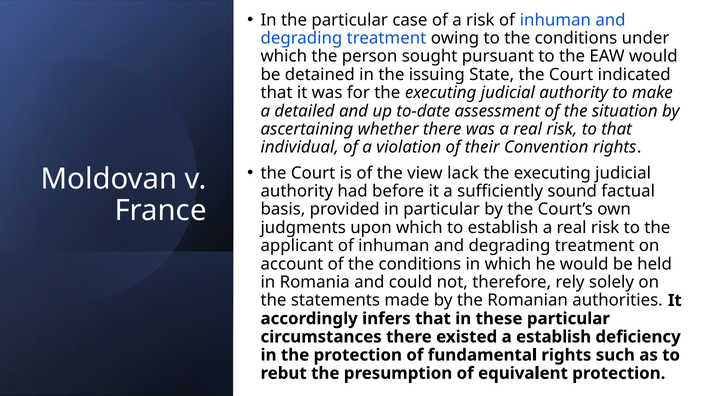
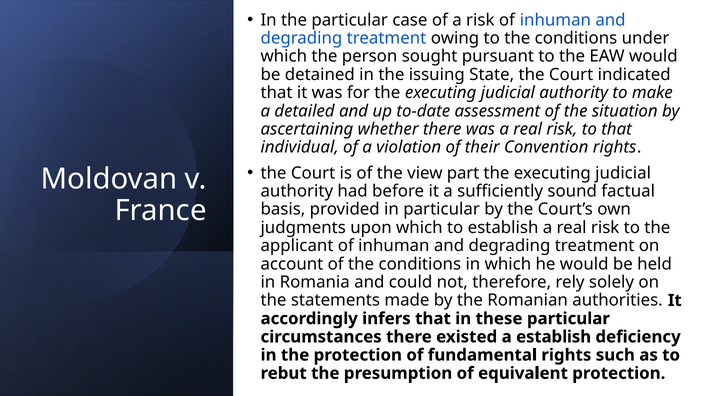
lack: lack -> part (463, 173)
